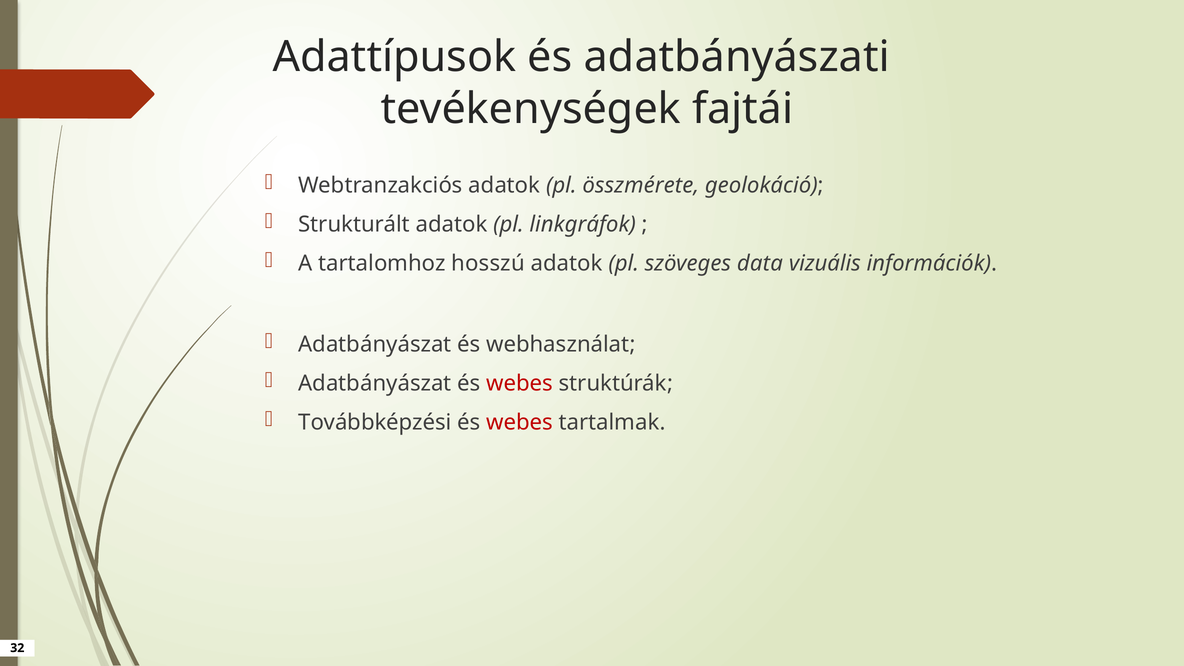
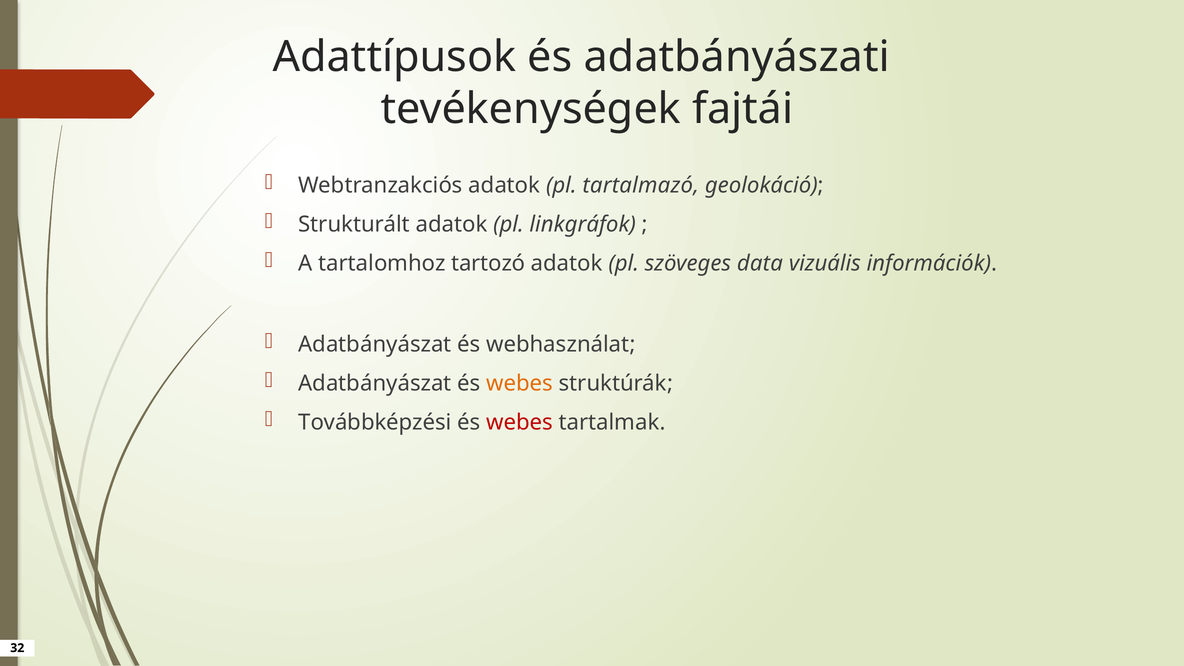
összmérete: összmérete -> tartalmazó (641, 186)
hosszú: hosszú -> tartozó (488, 264)
webes colour: red -> orange (520, 383)
